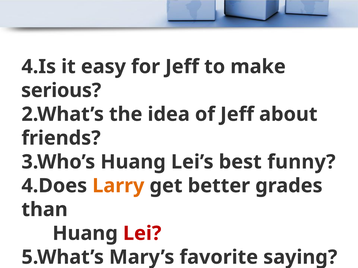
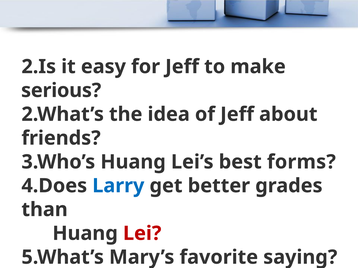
4.Is: 4.Is -> 2.Is (39, 67)
funny: funny -> forms (301, 162)
Larry colour: orange -> blue (118, 186)
